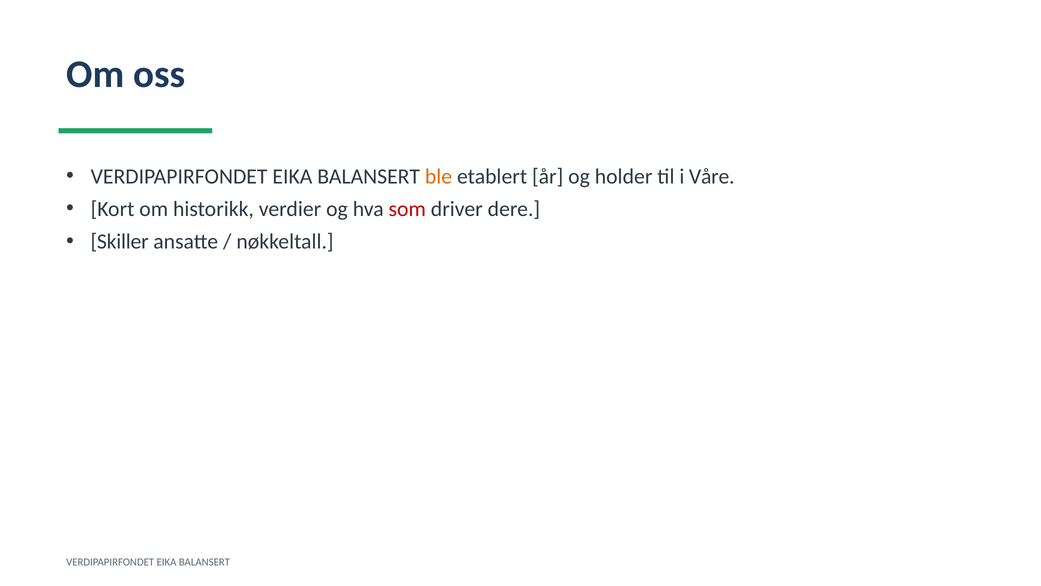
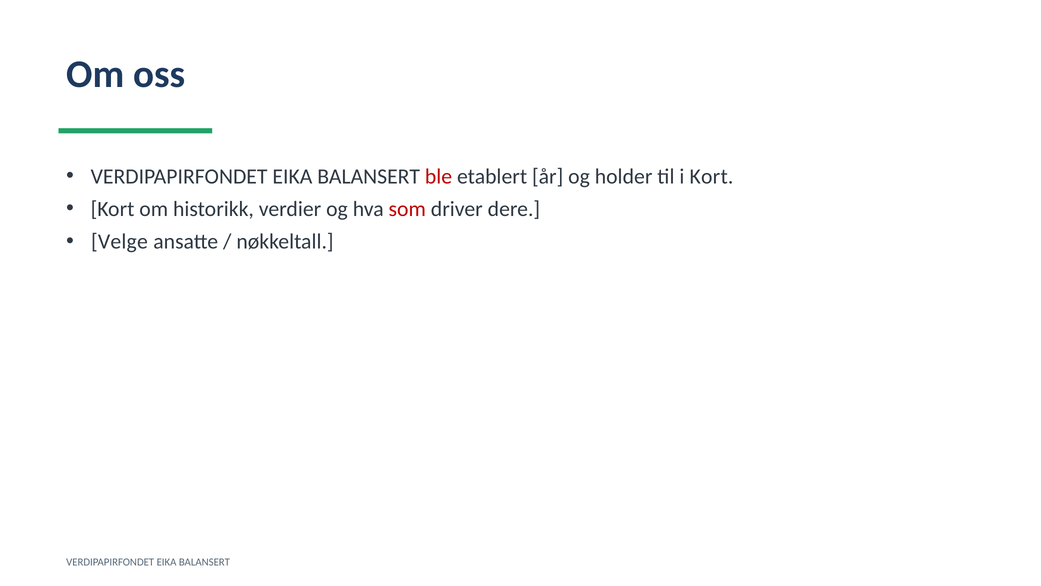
ble colour: orange -> red (439, 176)
i Våre: Våre -> Kort (712, 176)
Skiller: Skiller -> Velge (119, 241)
